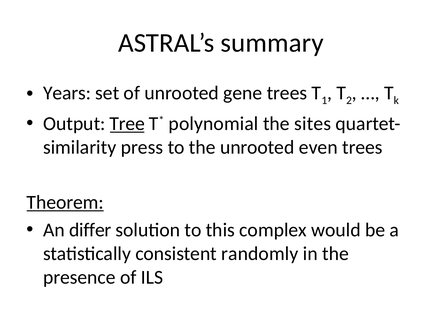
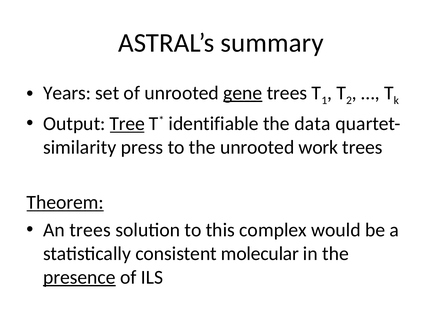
gene underline: none -> present (243, 93)
polynomial: polynomial -> identifiable (214, 123)
sites: sites -> data (313, 123)
even: even -> work (318, 147)
An differ: differ -> trees (90, 230)
randomly: randomly -> molecular (260, 253)
presence underline: none -> present (79, 277)
